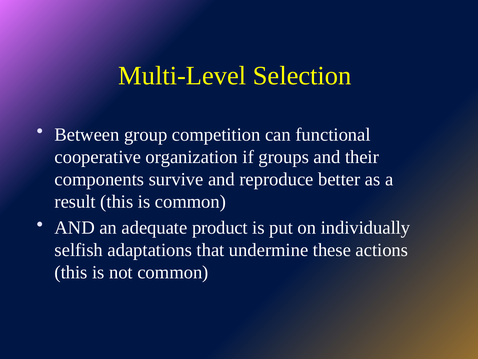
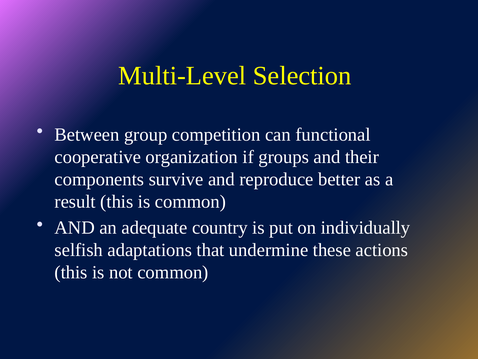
product: product -> country (220, 227)
